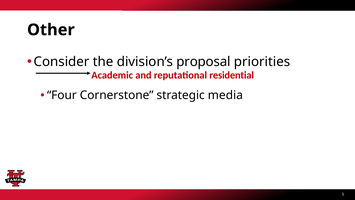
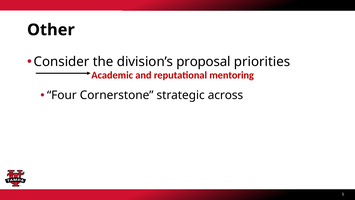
residential: residential -> mentoring (232, 75)
media: media -> across (225, 95)
